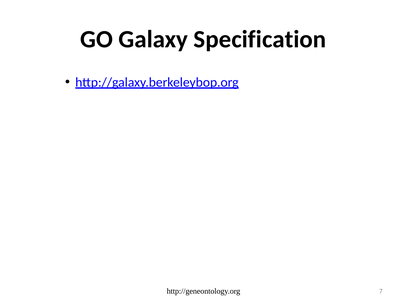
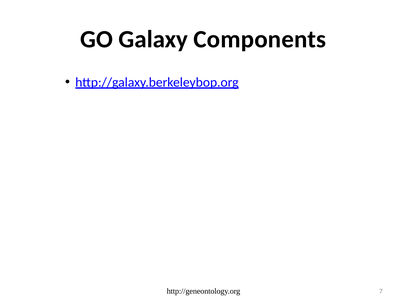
Specification: Specification -> Components (260, 39)
